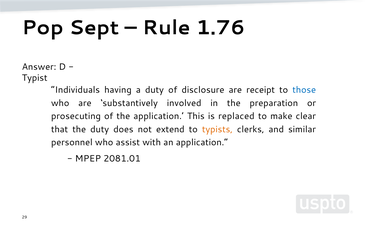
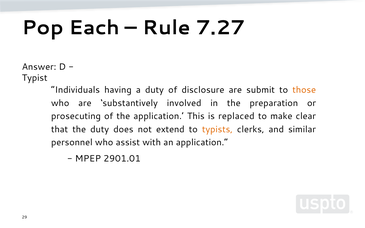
Sept: Sept -> Each (94, 28)
1.76: 1.76 -> 7.27 (221, 28)
receipt: receipt -> submit (261, 90)
those colour: blue -> orange (304, 90)
2081.01: 2081.01 -> 2901.01 (122, 159)
